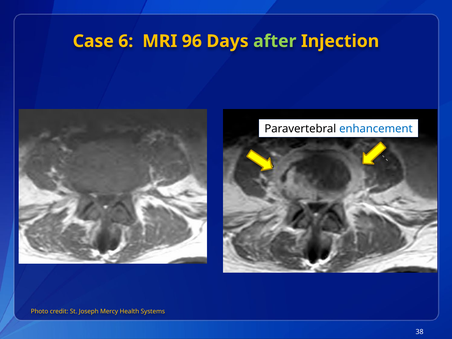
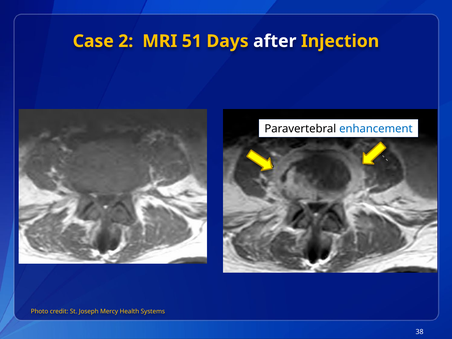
6: 6 -> 2 (126, 41)
96: 96 -> 51 (192, 41)
after colour: light green -> white (275, 41)
